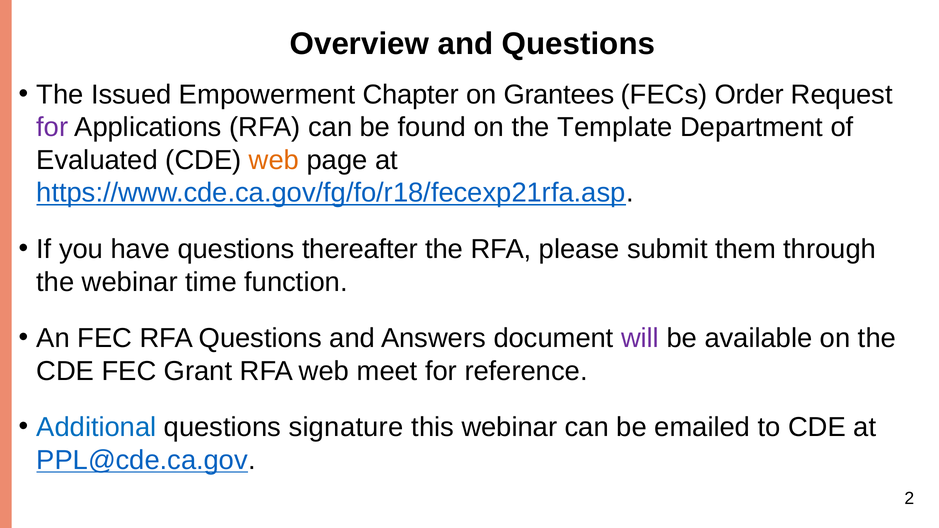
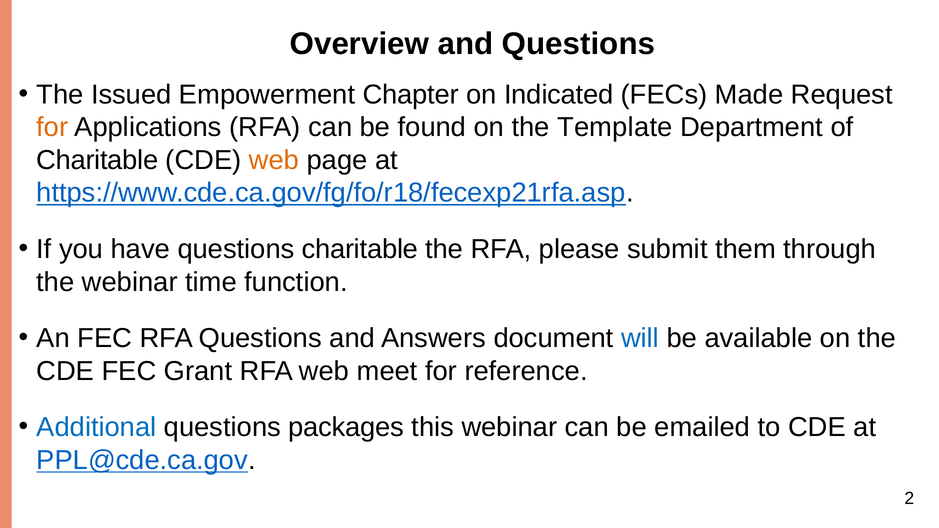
Grantees: Grantees -> Indicated (559, 95)
Order: Order -> Made (749, 95)
for colour: purple -> orange (52, 127)
Evaluated: Evaluated -> Charitable (97, 160)
questions thereafter: thereafter -> charitable (360, 249)
will colour: purple -> blue (640, 338)
signature: signature -> packages (346, 427)
